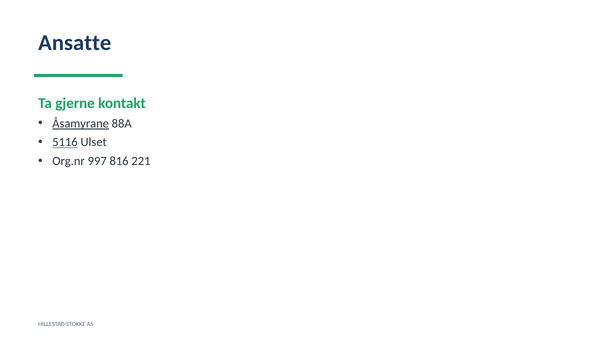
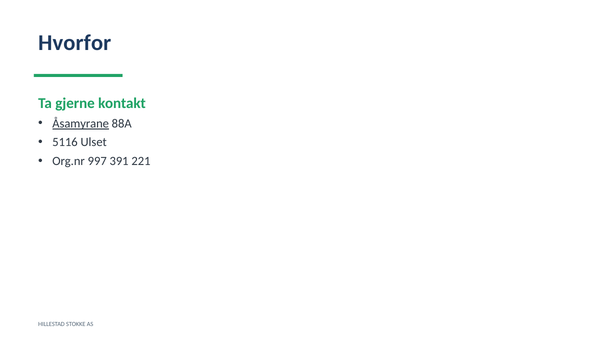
Ansatte: Ansatte -> Hvorfor (75, 43)
5116 underline: present -> none (65, 142)
816: 816 -> 391 (119, 161)
